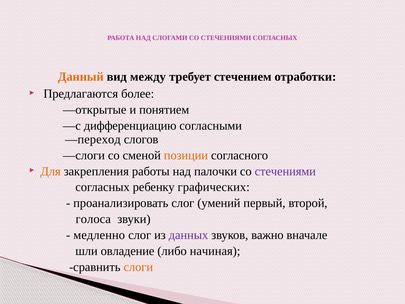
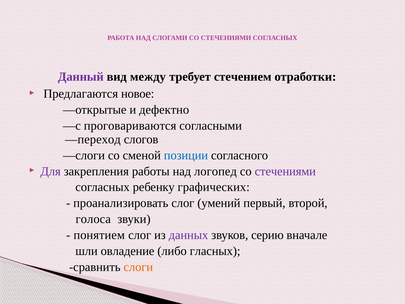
Данный colour: orange -> purple (81, 77)
более: более -> новое (138, 94)
понятием: понятием -> дефектно (164, 110)
дифференциацию: дифференциацию -> проговариваются (130, 126)
позиции colour: orange -> blue (186, 155)
Для colour: orange -> purple (51, 171)
палочки: палочки -> логопед (215, 171)
медленно: медленно -> понятием (99, 235)
важно: важно -> серию (267, 235)
начиная: начиная -> гласных (215, 251)
